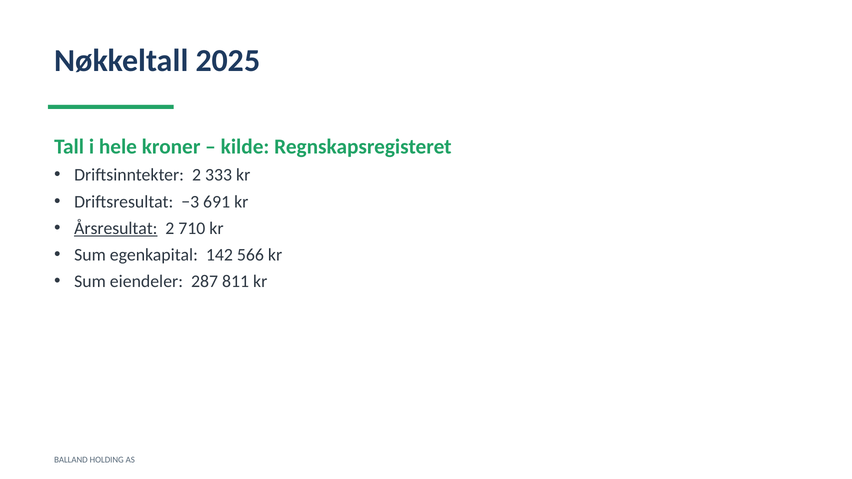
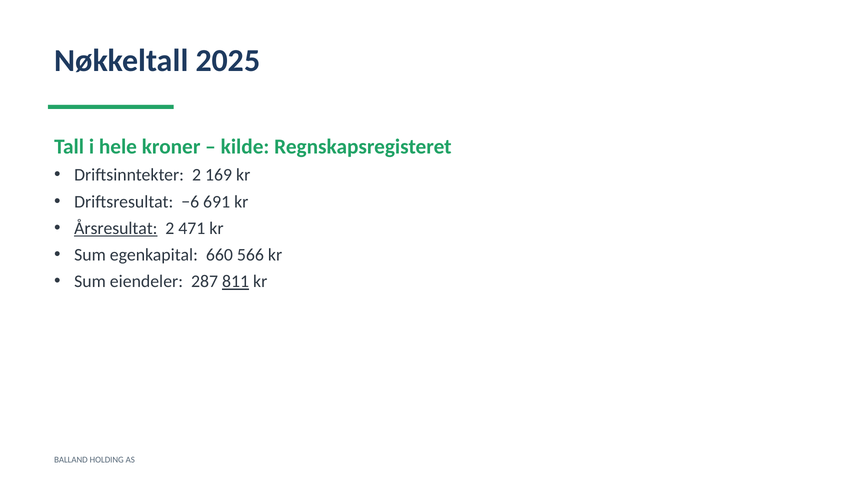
333: 333 -> 169 (219, 175)
−3: −3 -> −6 (190, 202)
710: 710 -> 471 (192, 228)
142: 142 -> 660 (219, 255)
811 underline: none -> present (236, 282)
